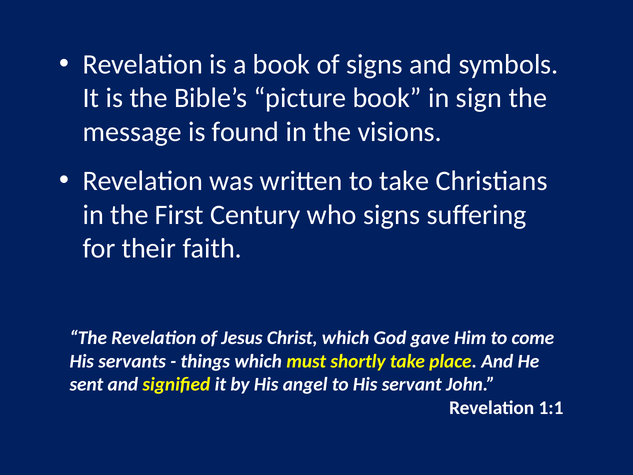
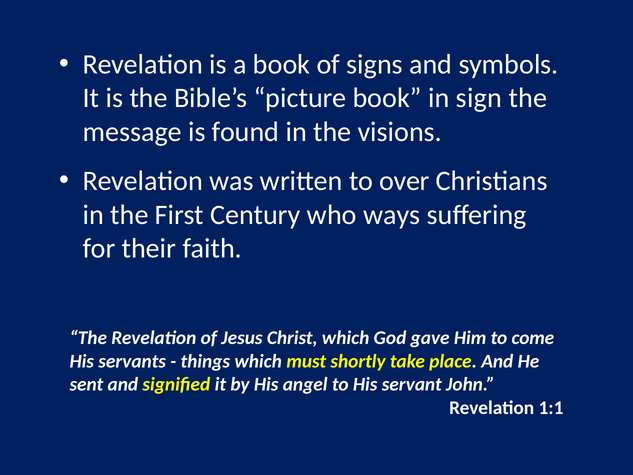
to take: take -> over (405, 181)
who signs: signs -> ways (392, 215)
